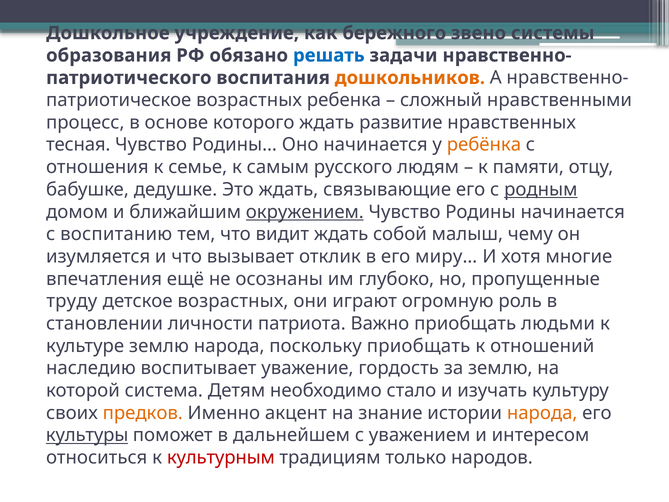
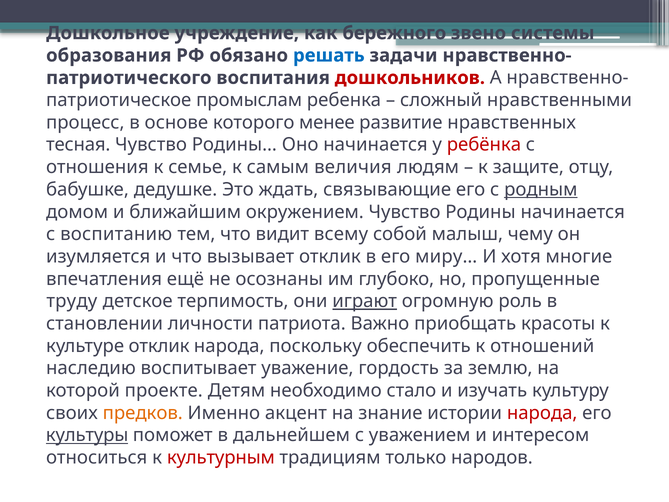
дошкольников colour: orange -> red (410, 78)
возрастных: возрастных -> промыслам (249, 100)
которого ждать: ждать -> менее (327, 122)
ребёнка colour: orange -> red (484, 145)
русского: русского -> величия (353, 167)
памяти: памяти -> защите (528, 167)
окружением underline: present -> none (305, 212)
видит ждать: ждать -> всему (341, 234)
детское возрастных: возрастных -> терпимость (233, 301)
играют underline: none -> present (365, 301)
людьми: людьми -> красоты (558, 323)
культуре землю: землю -> отклик (159, 346)
поскольку приобщать: приобщать -> обеспечить (419, 346)
система: система -> проекте (164, 390)
народа colour: orange -> red (542, 413)
